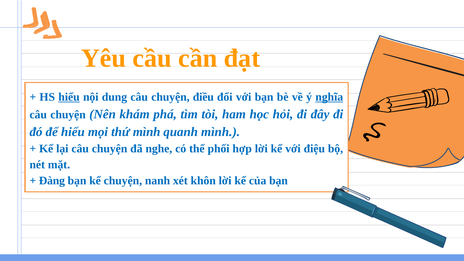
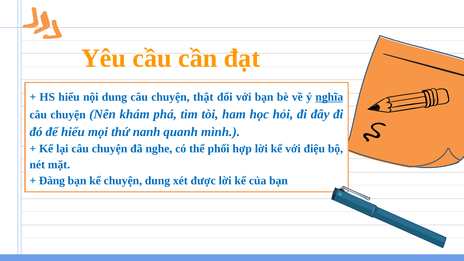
hiểu underline: present -> none (69, 97)
điều: điều -> thật (203, 97)
thứ mình: mình -> nanh (147, 132)
chuyện nanh: nanh -> dung (158, 181)
khôn: khôn -> được (203, 181)
